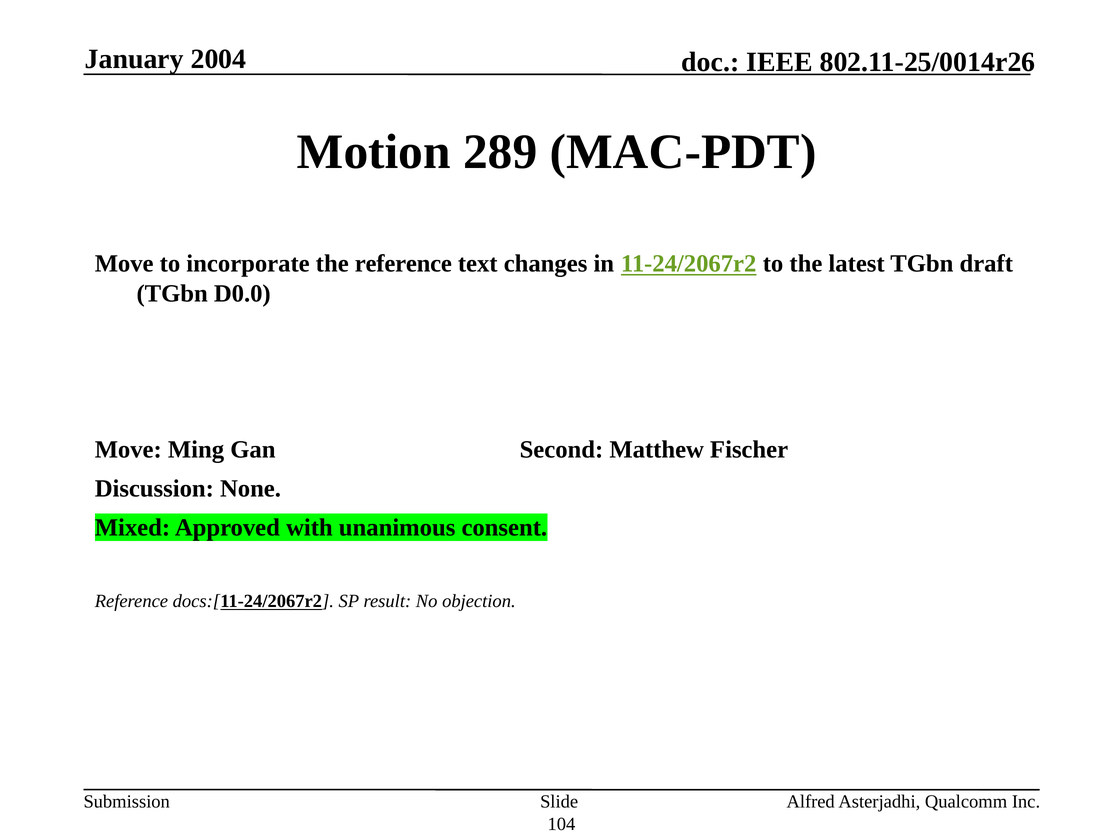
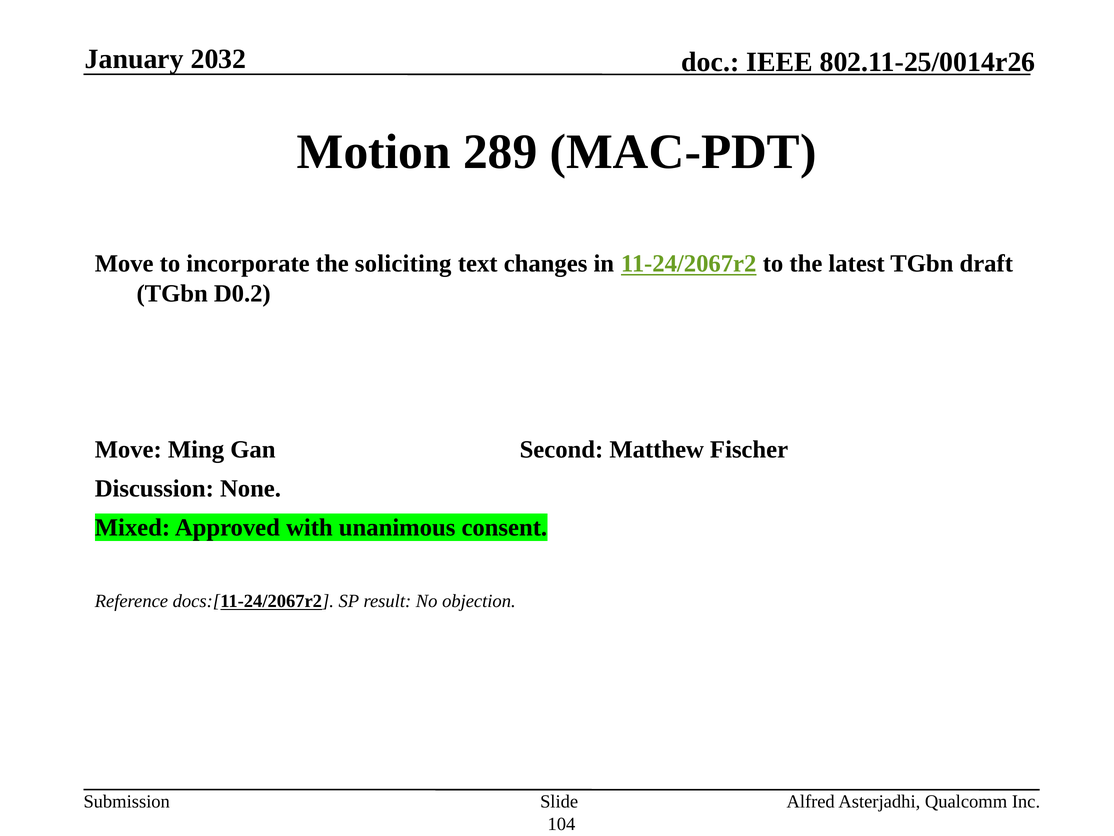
2004: 2004 -> 2032 (218, 59)
the reference: reference -> soliciting (403, 264)
D0.0: D0.0 -> D0.2 (242, 293)
